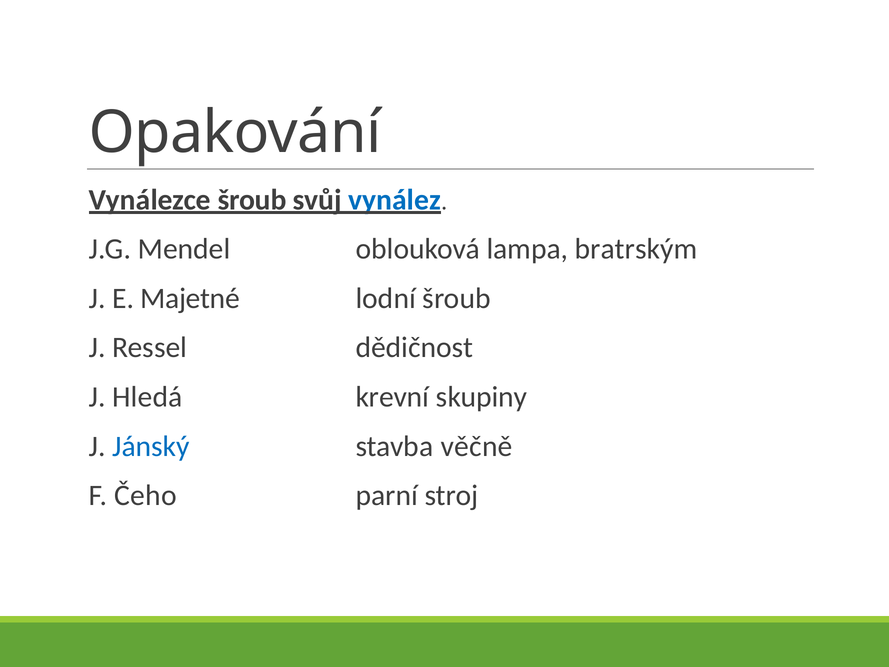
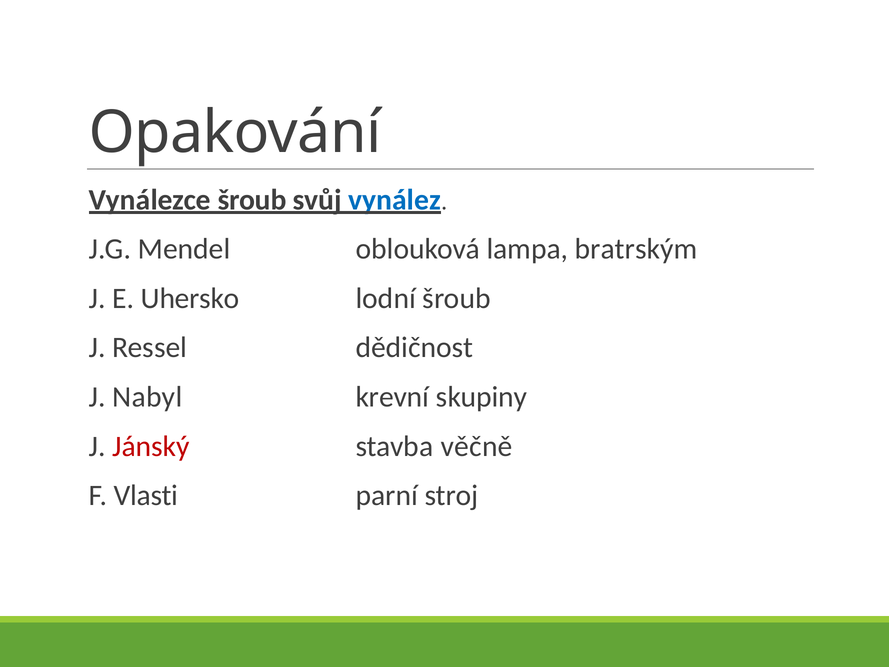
Majetné: Majetné -> Uhersko (190, 298)
Hledá: Hledá -> Nabyl (147, 397)
Jánský colour: blue -> red (151, 446)
Čeho: Čeho -> Vlasti (146, 495)
